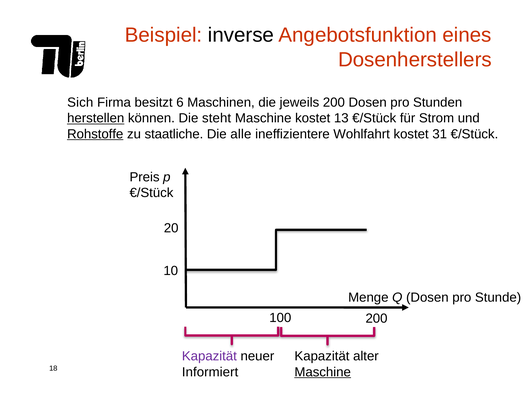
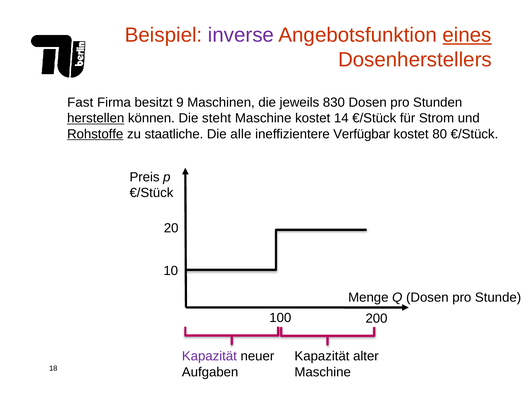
inverse colour: black -> purple (241, 35)
eines underline: none -> present (467, 35)
Sich: Sich -> Fast (80, 102)
6: 6 -> 9 (180, 102)
jeweils 200: 200 -> 830 (334, 102)
13: 13 -> 14 (341, 118)
Wohlfahrt: Wohlfahrt -> Verfügbar (362, 134)
31: 31 -> 80 (440, 134)
Informiert: Informiert -> Aufgaben (210, 372)
Maschine underline: present -> none (323, 372)
